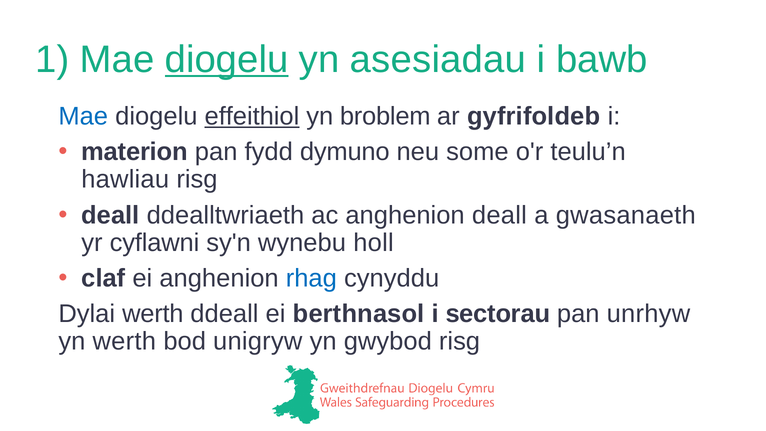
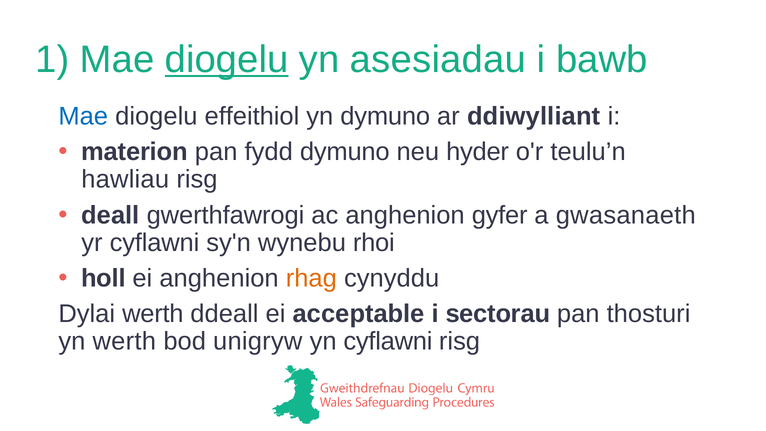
effeithiol underline: present -> none (252, 116)
yn broblem: broblem -> dymuno (385, 116)
gyfrifoldeb: gyfrifoldeb -> ddiwylliant (534, 116)
some: some -> hyder (478, 152)
ddealltwriaeth: ddealltwriaeth -> gwerthfawrogi (225, 215)
anghenion deall: deall -> gyfer (500, 215)
holl: holl -> rhoi (374, 243)
claf: claf -> holl (103, 278)
rhag colour: blue -> orange (311, 278)
berthnasol: berthnasol -> acceptable (359, 314)
unrhyw: unrhyw -> thosturi (649, 314)
yn gwybod: gwybod -> cyflawni (388, 341)
